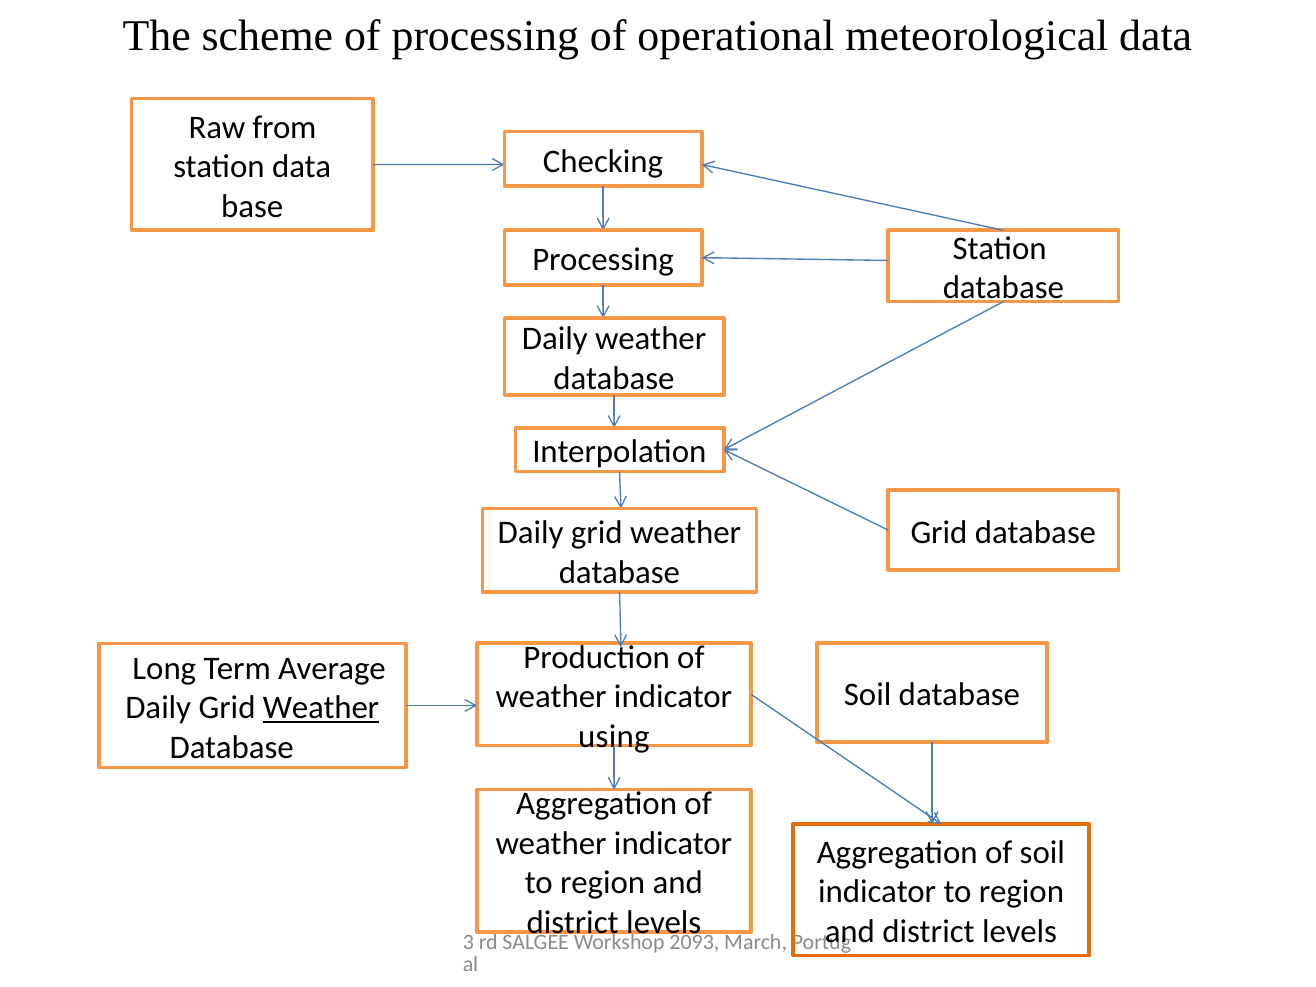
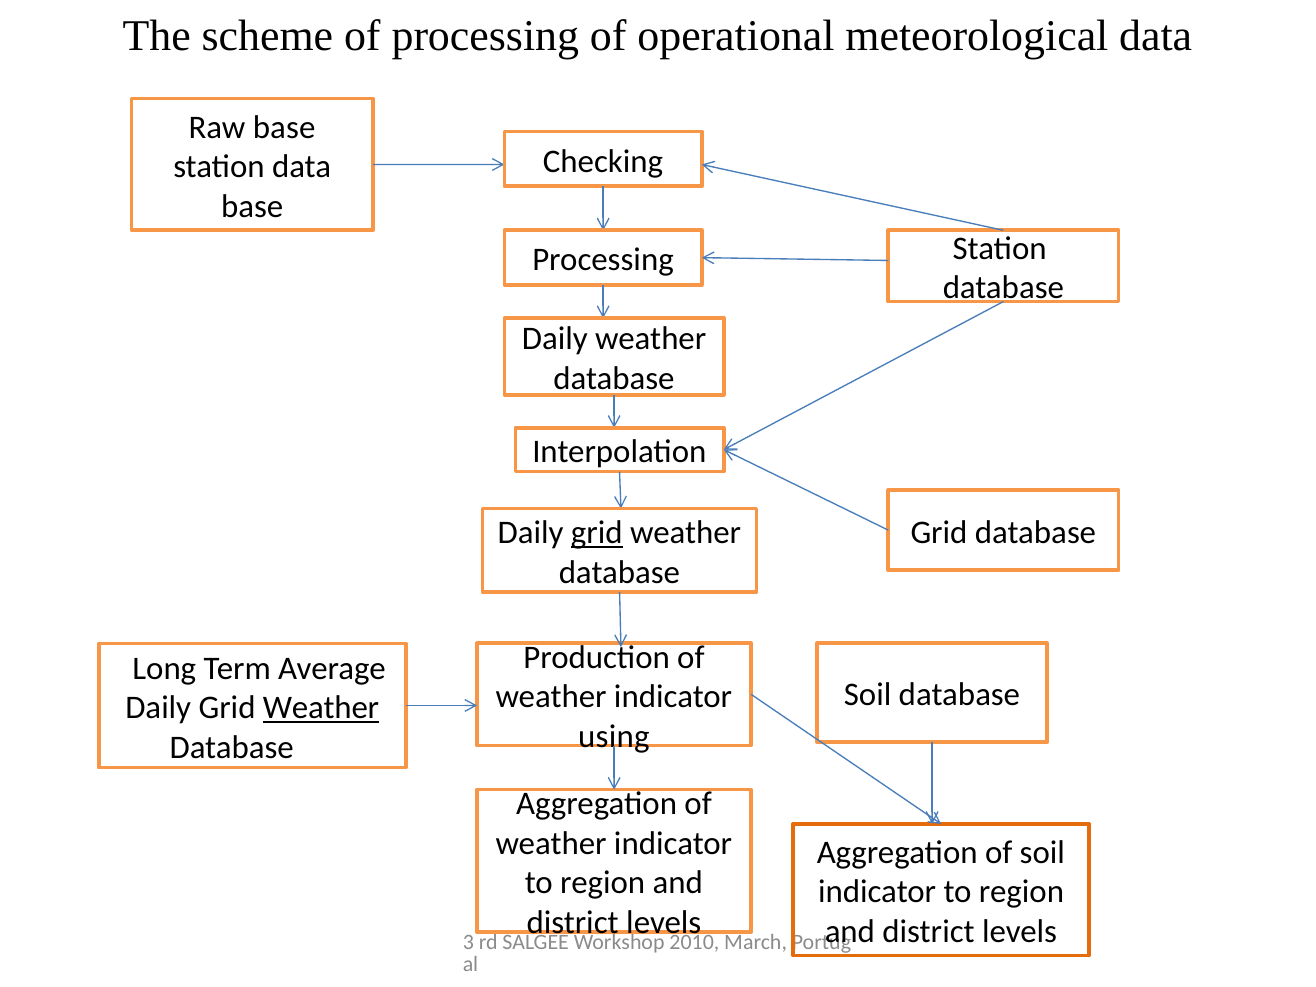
Raw from: from -> base (284, 127)
grid underline: none -> present (597, 533)
2093: 2093 -> 2010 (694, 942)
